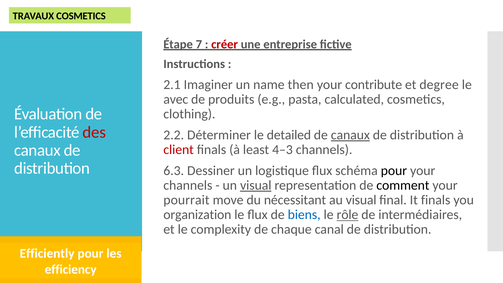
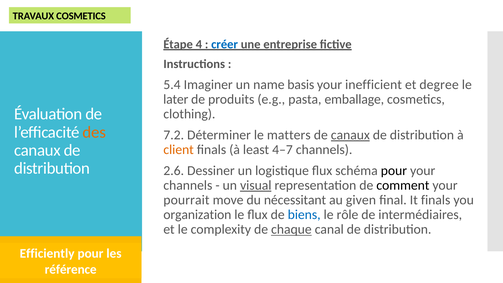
7: 7 -> 4 (199, 44)
créer colour: red -> blue (225, 44)
2.1: 2.1 -> 5.4 (172, 85)
then: then -> basis (301, 85)
contribute: contribute -> inefficient (374, 85)
avec: avec -> later (176, 99)
calculated: calculated -> emballage (354, 99)
des colour: red -> orange (94, 132)
2.2: 2.2 -> 7.2 (174, 135)
detailed: detailed -> matters (289, 135)
client colour: red -> orange (179, 150)
4–3: 4–3 -> 4–7 (282, 150)
6.3: 6.3 -> 2.6 (174, 171)
au visual: visual -> given (361, 200)
rôle underline: present -> none (347, 215)
chaque underline: none -> present (291, 229)
efficiency: efficiency -> référence (71, 269)
